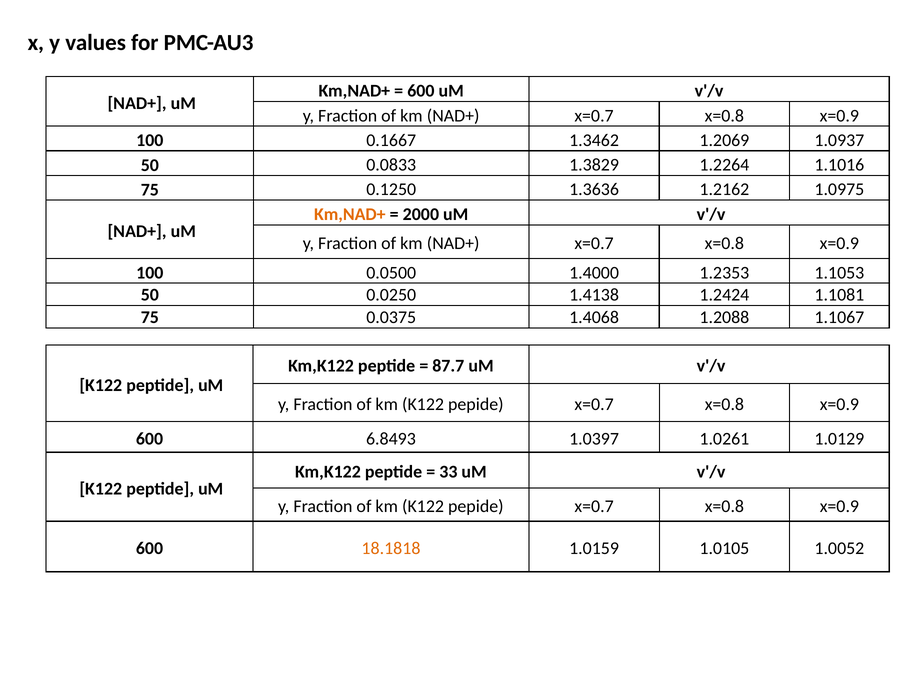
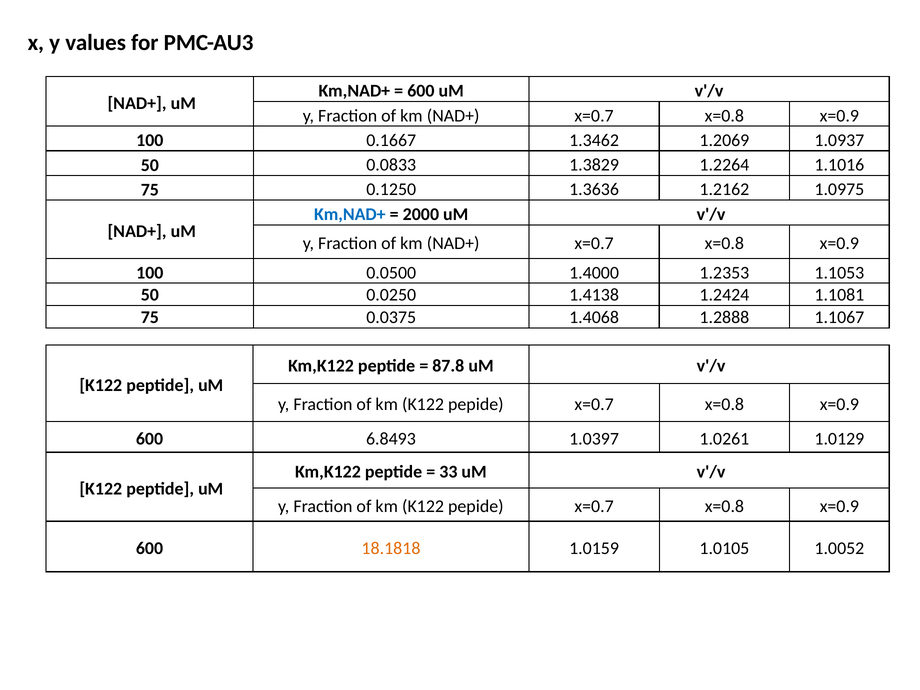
Km,NAD+ colour: orange -> blue (350, 215)
1.2088: 1.2088 -> 1.2888 (724, 318)
87.7: 87.7 -> 87.8 (448, 366)
